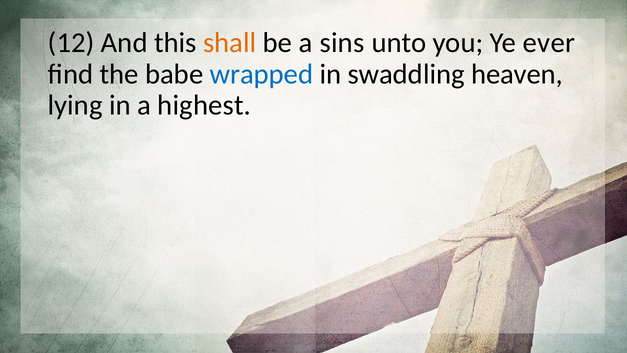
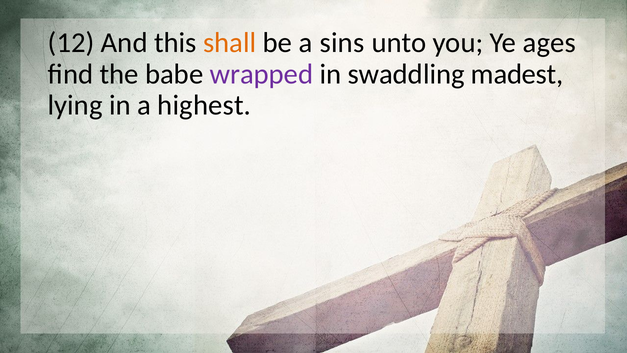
ever: ever -> ages (549, 43)
wrapped colour: blue -> purple (262, 74)
heaven: heaven -> madest (517, 74)
